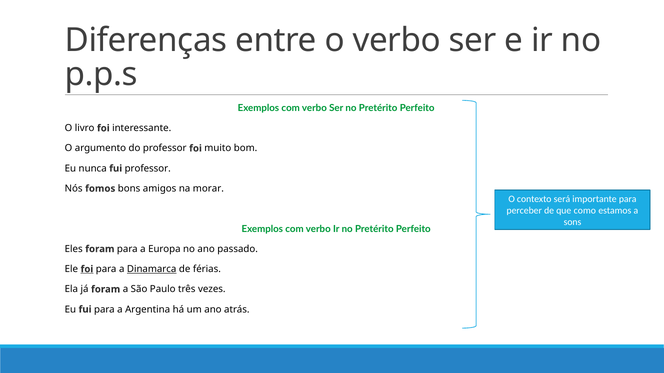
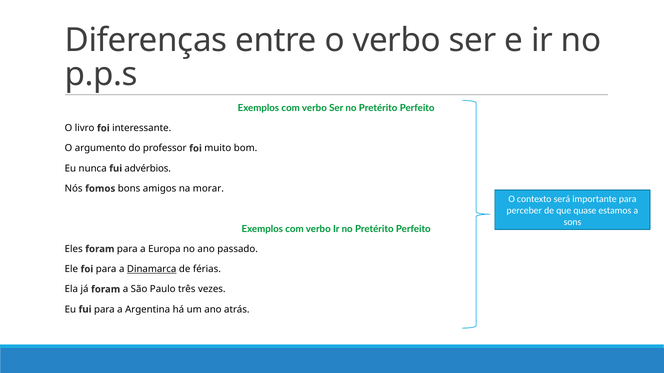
fui professor: professor -> advérbios (148, 169)
como: como -> quase (585, 211)
foi underline: present -> none (87, 269)
